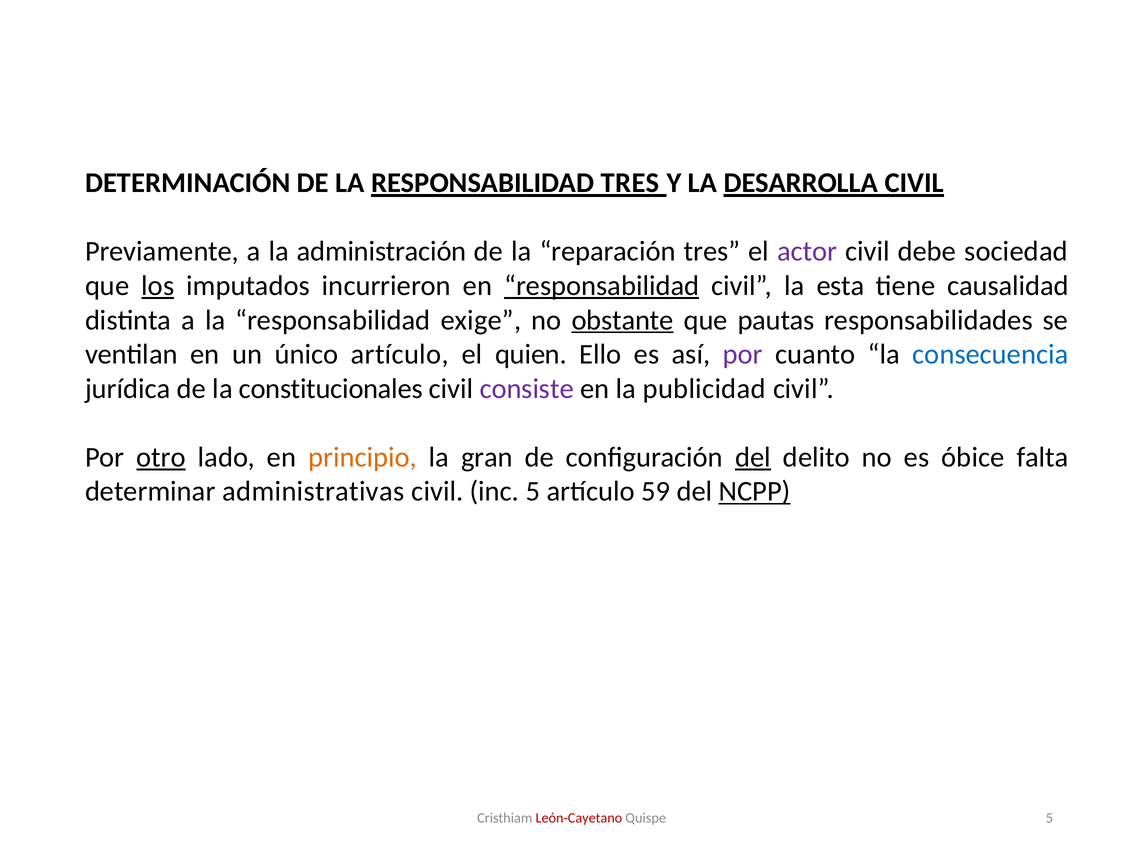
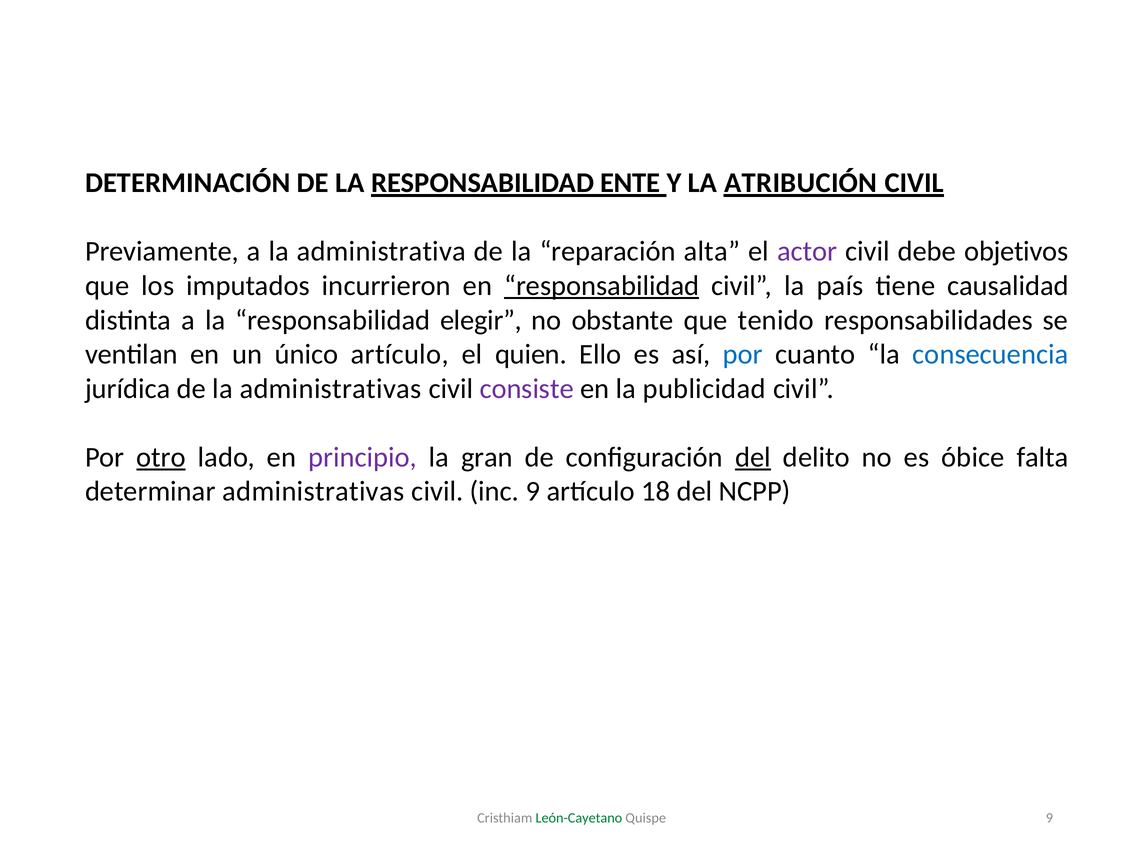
RESPONSABILIDAD TRES: TRES -> ENTE (630, 183)
DESARROLLA: DESARROLLA -> ATRIBUCIÓN (801, 183)
administración: administración -> administrativa (381, 252)
reparación tres: tres -> alta (712, 252)
sociedad: sociedad -> objetivos (1016, 252)
los underline: present -> none (158, 286)
esta: esta -> país (840, 286)
exige: exige -> elegir (481, 320)
obstante underline: present -> none (623, 320)
pautas: pautas -> tenido (776, 320)
por colour: purple -> blue (743, 354)
la constitucionales: constitucionales -> administrativas (330, 389)
principio colour: orange -> purple (362, 457)
inc 5: 5 -> 9 (533, 492)
59: 59 -> 18 (656, 492)
NCPP underline: present -> none (755, 492)
León-Cayetano colour: red -> green (579, 818)
Quispe 5: 5 -> 9 (1049, 818)
